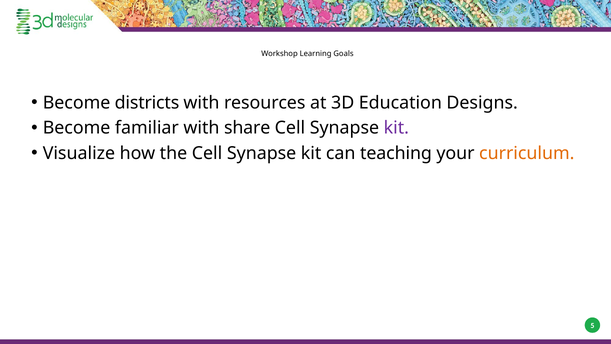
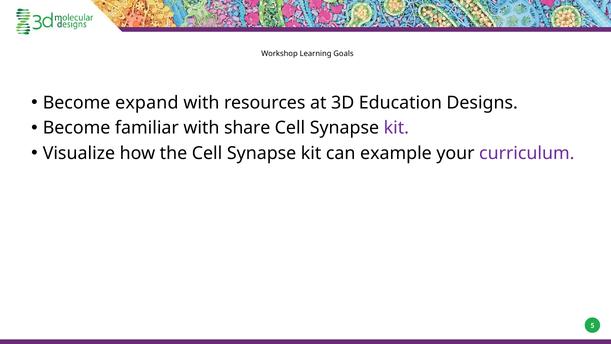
districts: districts -> expand (147, 103)
teaching: teaching -> example (396, 153)
curriculum colour: orange -> purple (527, 153)
